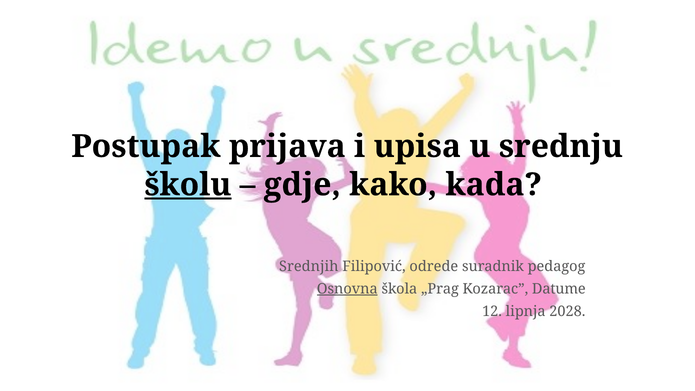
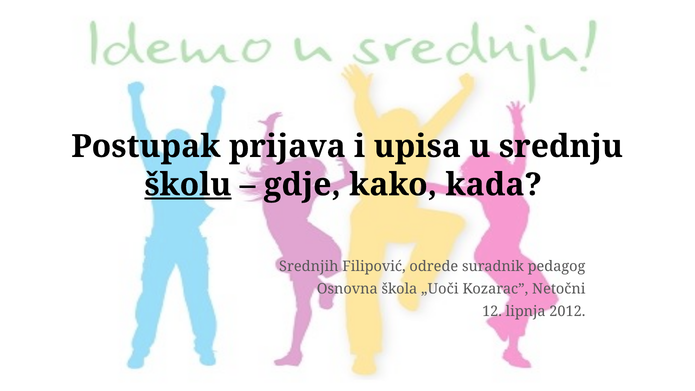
Osnovna underline: present -> none (347, 289)
„Prag: „Prag -> „Uoči (440, 289)
Datume: Datume -> Netočni (559, 289)
2028: 2028 -> 2012 (567, 311)
